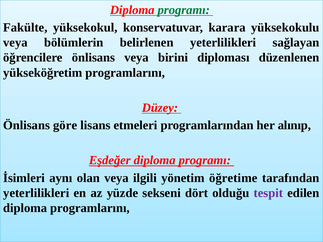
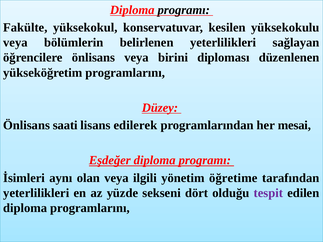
programı colour: green -> black (184, 10)
karara: karara -> kesilen (227, 28)
göre: göre -> saati (65, 125)
etmeleri: etmeleri -> edilerek (135, 125)
alınıp: alınıp -> mesai (294, 125)
